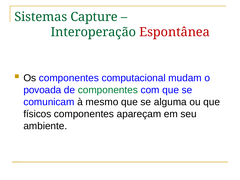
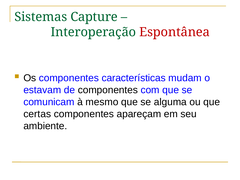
computacional: computacional -> características (134, 78)
povoada: povoada -> estavam (42, 90)
componentes colour: green -> black (108, 90)
físicos: físicos -> certas (37, 114)
